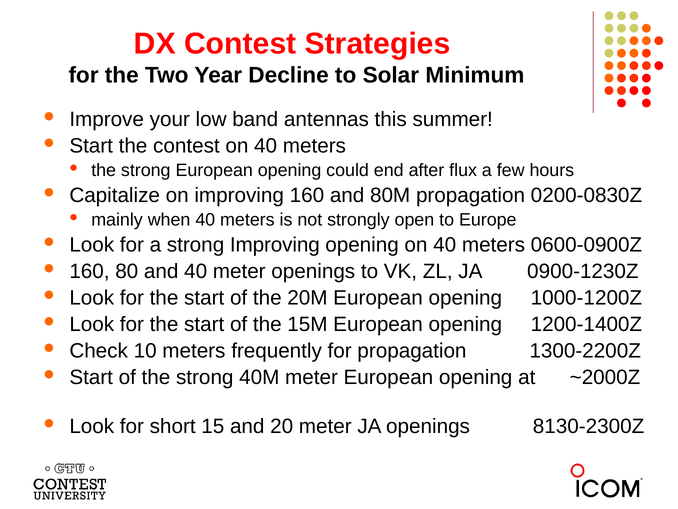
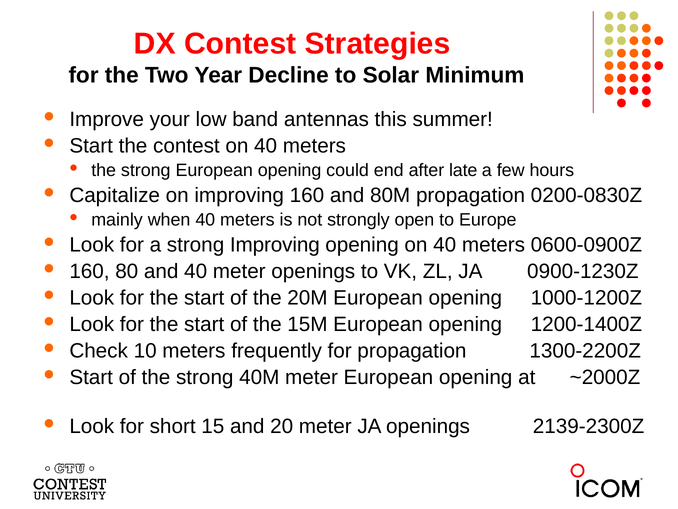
flux: flux -> late (463, 170)
8130-2300Z: 8130-2300Z -> 2139-2300Z (589, 426)
